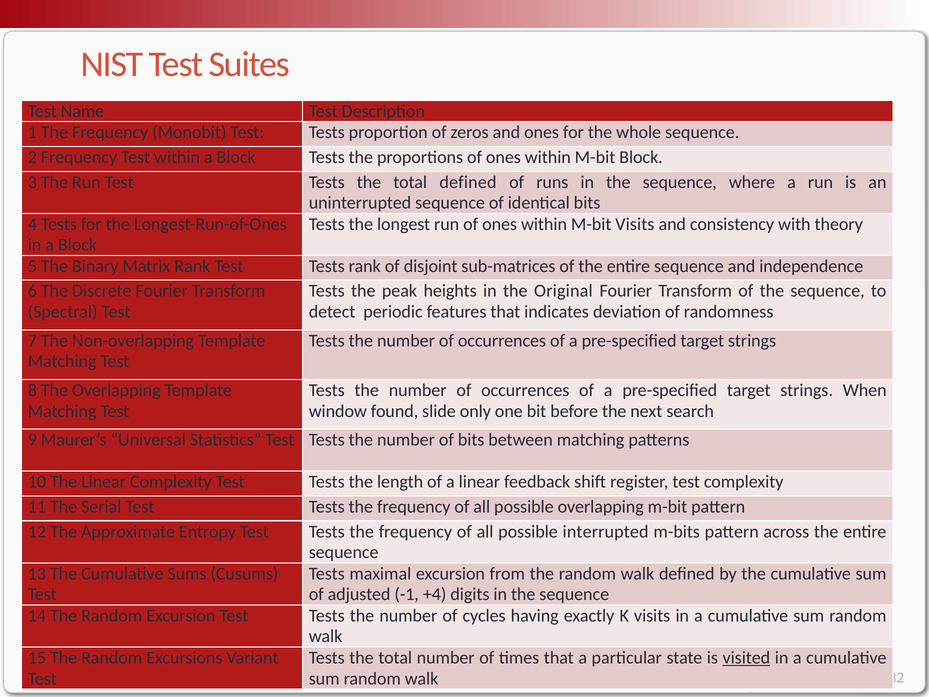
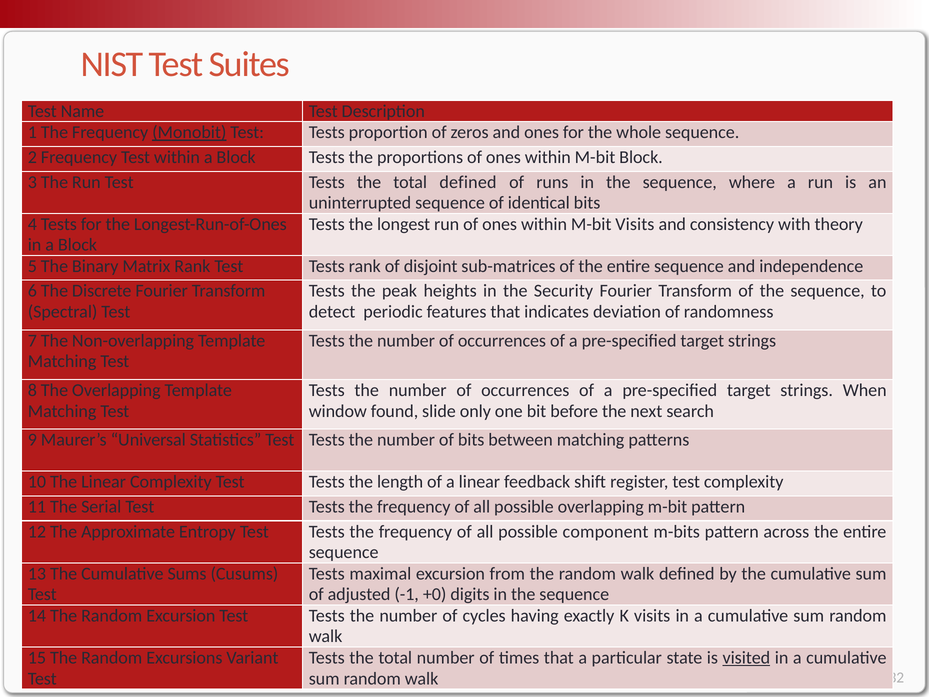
Monobit underline: none -> present (189, 132)
Original: Original -> Security (563, 291)
interrupted: interrupted -> component (606, 531)
+4: +4 -> +0 (435, 594)
